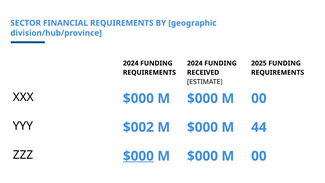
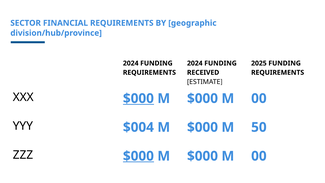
$000 underline: none -> present (138, 98)
$002: $002 -> $004 (138, 127)
44: 44 -> 50 (259, 127)
